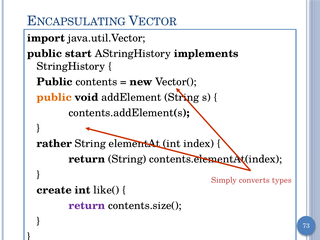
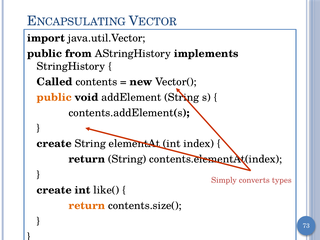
start: start -> from (78, 54)
Public: Public -> Called (55, 82)
rather: rather -> create (54, 144)
return colour: purple -> orange (87, 206)
